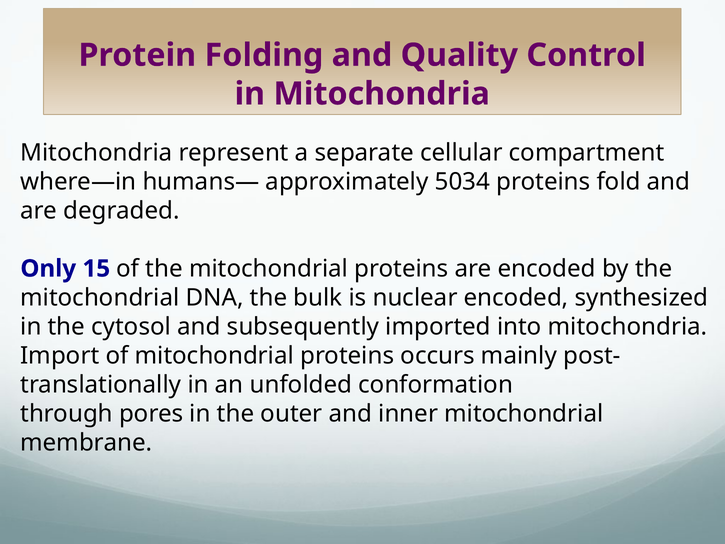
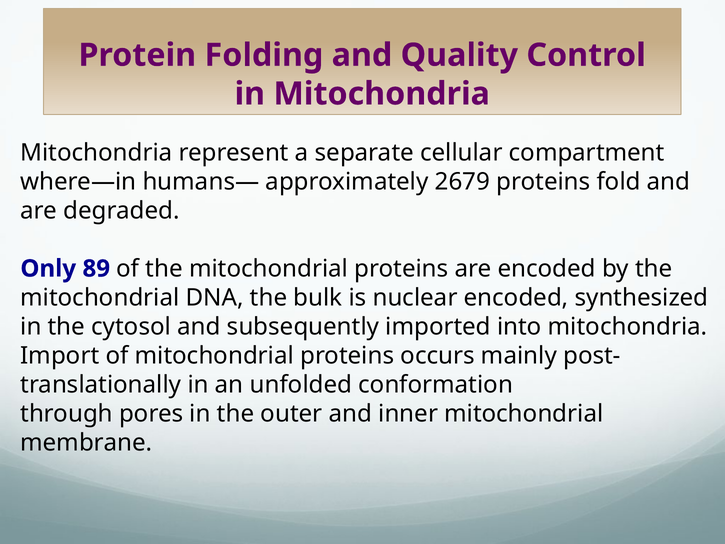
5034: 5034 -> 2679 (462, 182)
15: 15 -> 89 (96, 269)
